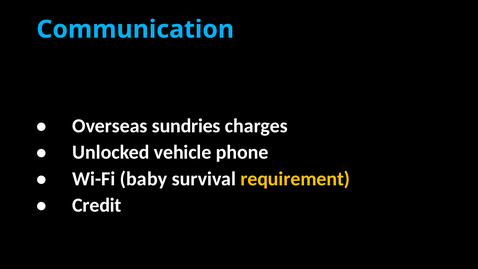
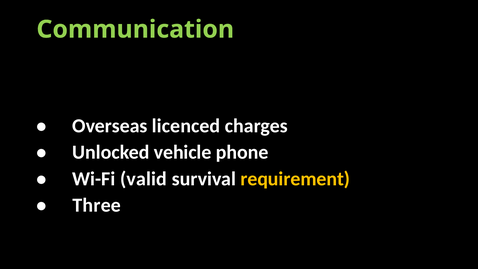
Communication colour: light blue -> light green (135, 29)
sundries: sundries -> licenced (186, 126)
baby: baby -> valid (144, 179)
Credit: Credit -> Three (97, 205)
